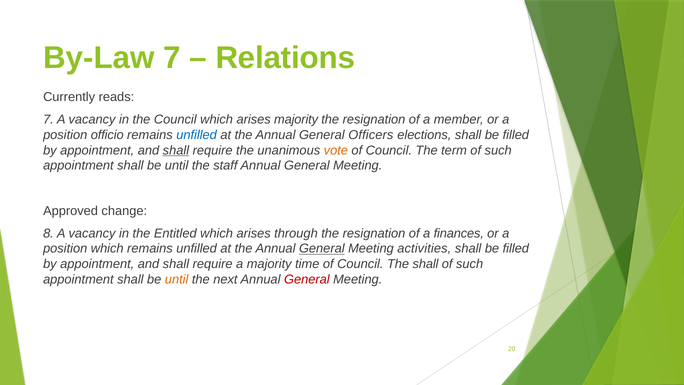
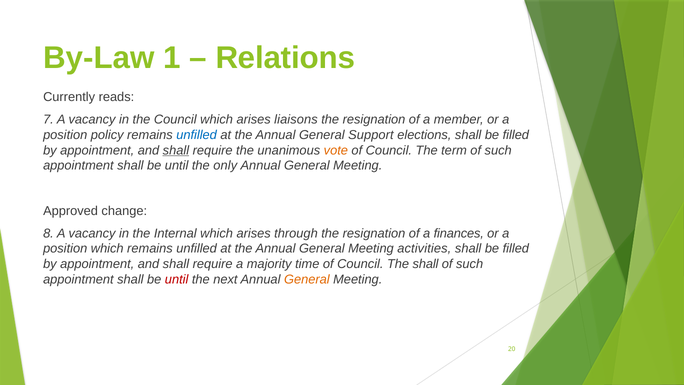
By-Law 7: 7 -> 1 (172, 58)
arises majority: majority -> liaisons (296, 119)
officio: officio -> policy (107, 135)
Officers: Officers -> Support (371, 135)
staff: staff -> only (225, 166)
Entitled: Entitled -> Internal (175, 233)
General underline: present -> none (322, 249)
until colour: orange -> red (177, 279)
General colour: red -> orange (307, 279)
